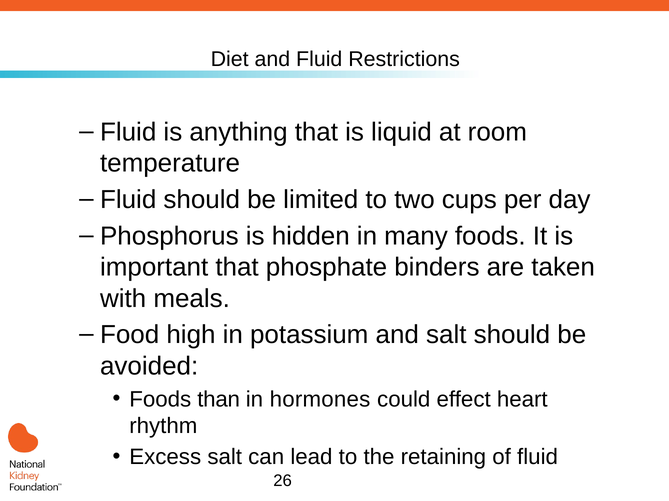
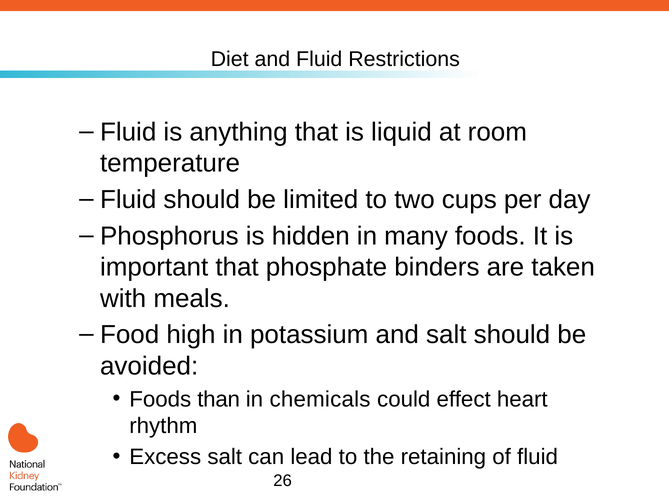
hormones: hormones -> chemicals (320, 400)
